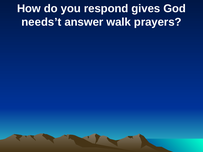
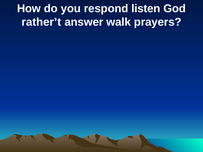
gives: gives -> listen (146, 9)
needs’t: needs’t -> rather’t (41, 22)
